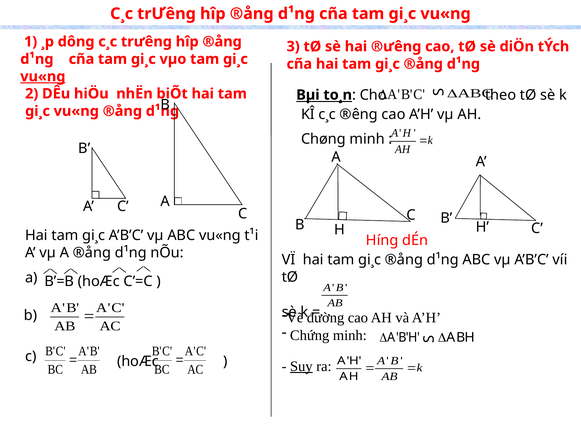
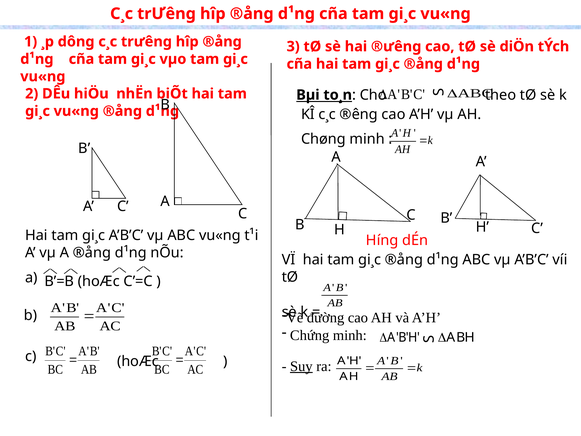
vu«ng underline: present -> none (43, 76)
